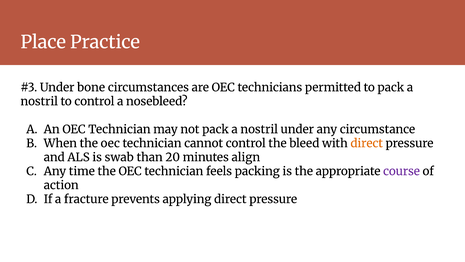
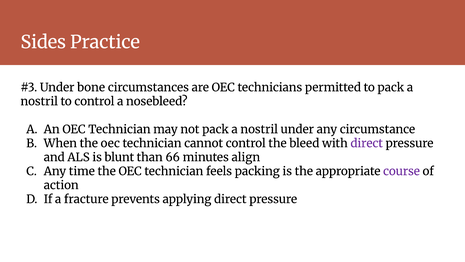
Place: Place -> Sides (43, 42)
direct colour: orange -> purple (367, 143)
swab: swab -> blunt (119, 157)
20: 20 -> 66 (173, 157)
